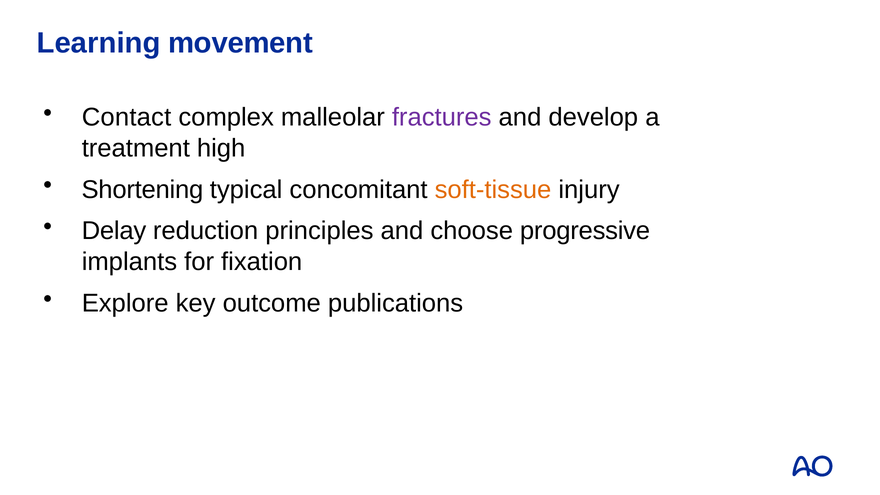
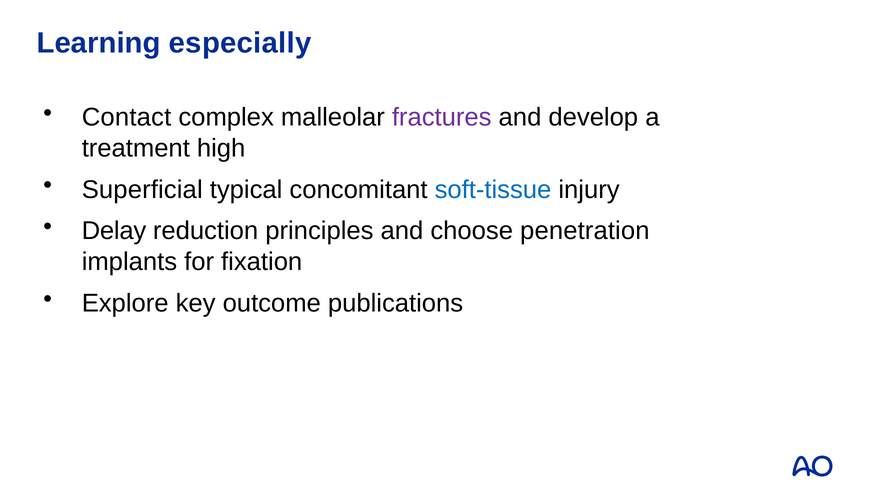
movement: movement -> especially (240, 43)
Shortening: Shortening -> Superficial (142, 190)
soft-tissue colour: orange -> blue (493, 190)
progressive: progressive -> penetration (585, 231)
